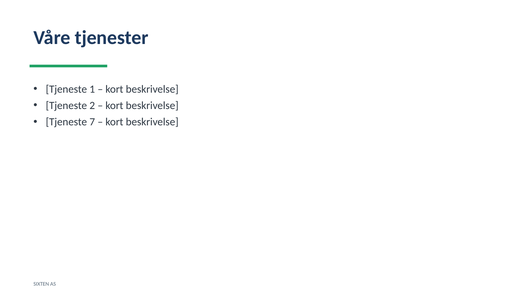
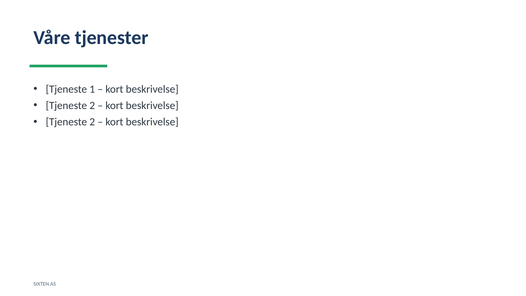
7: 7 -> 2 (92, 122)
